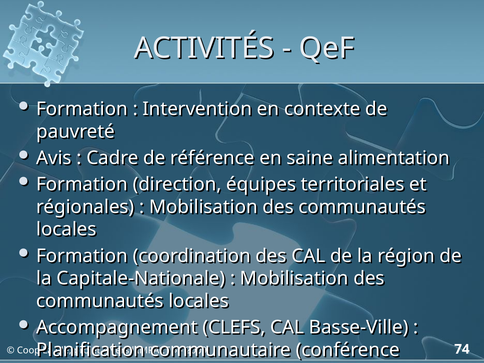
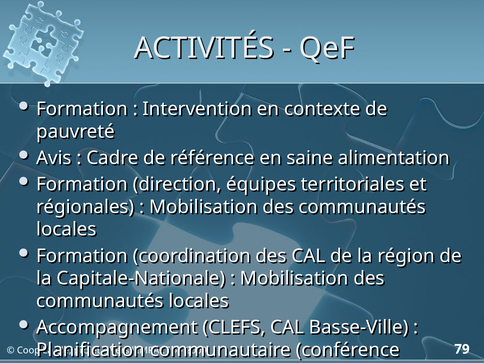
74: 74 -> 79 (462, 349)
